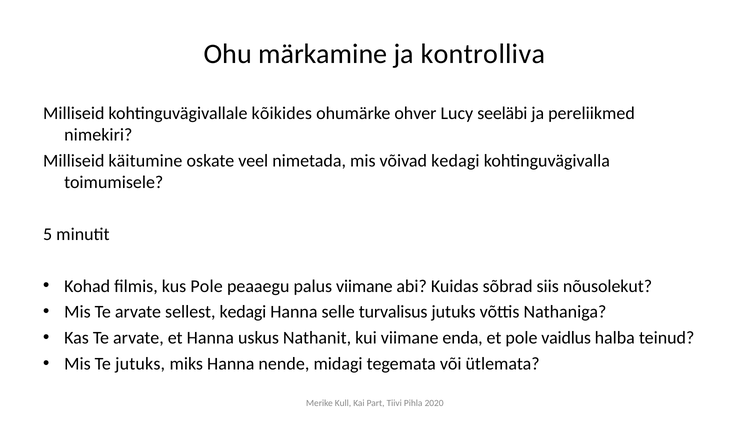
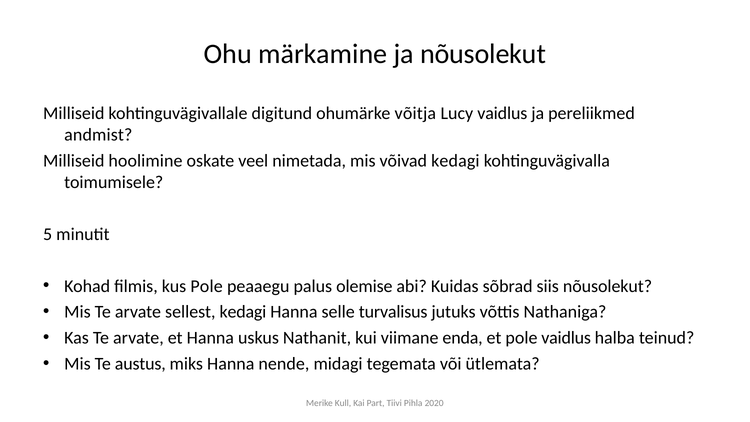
ja kontrolliva: kontrolliva -> nõusolekut (483, 54)
kõikides: kõikides -> digitund (282, 113)
ohver: ohver -> võitja (415, 113)
Lucy seeläbi: seeläbi -> vaidlus (502, 113)
nimekiri: nimekiri -> andmist (98, 135)
käitumine: käitumine -> hoolimine (145, 161)
palus viimane: viimane -> olemise (364, 286)
Te jutuks: jutuks -> austus (140, 364)
